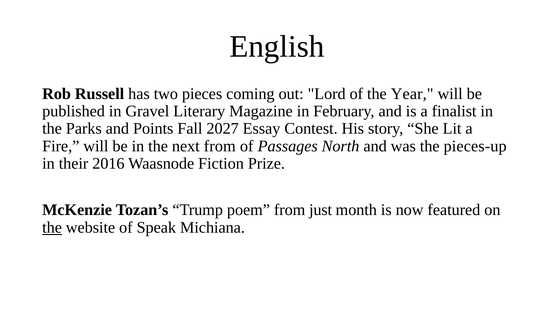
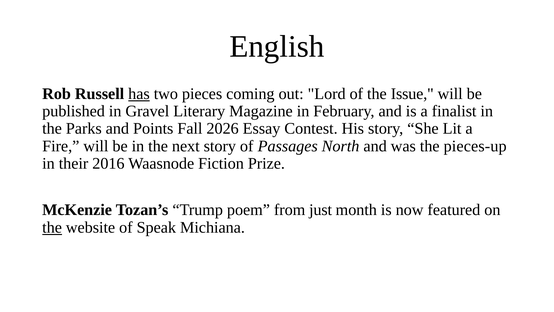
has underline: none -> present (139, 94)
Year: Year -> Issue (412, 94)
2027: 2027 -> 2026 (223, 128)
next from: from -> story (220, 146)
